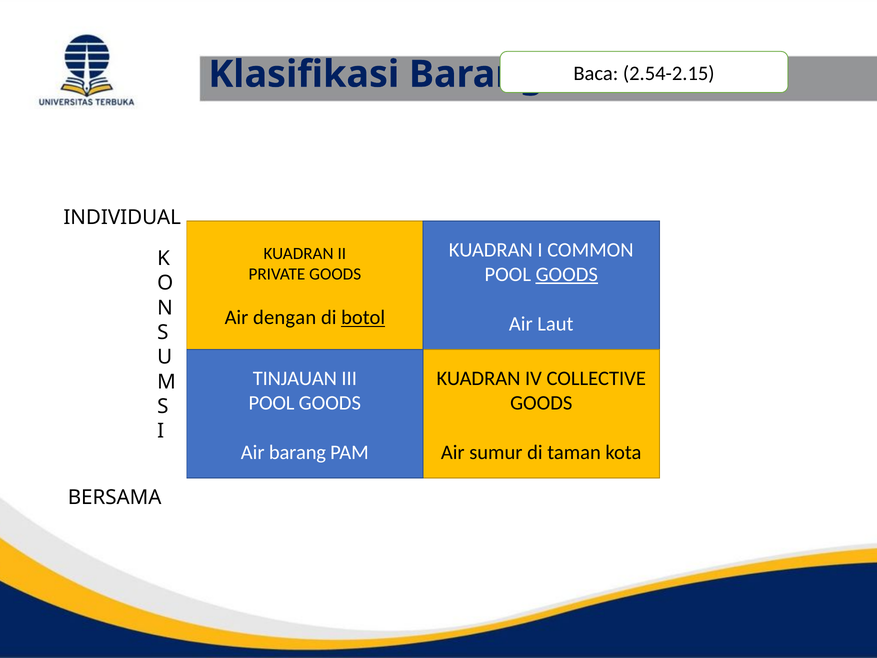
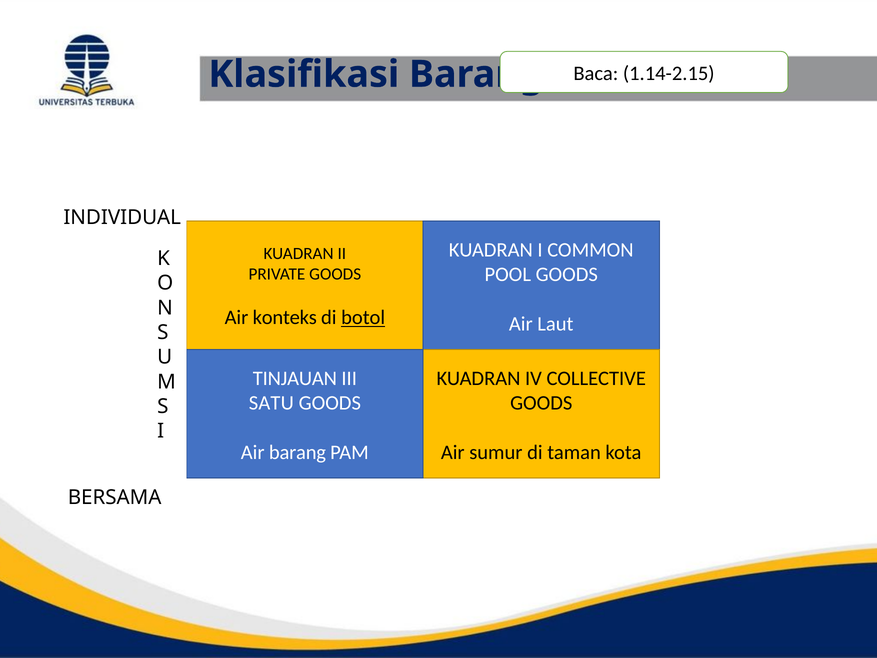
2.54-2.15: 2.54-2.15 -> 1.14-2.15 (669, 73)
GOODS underline: present -> none (567, 274)
dengan: dengan -> konteks (285, 317)
POOL: POOL -> SATU (271, 403)
